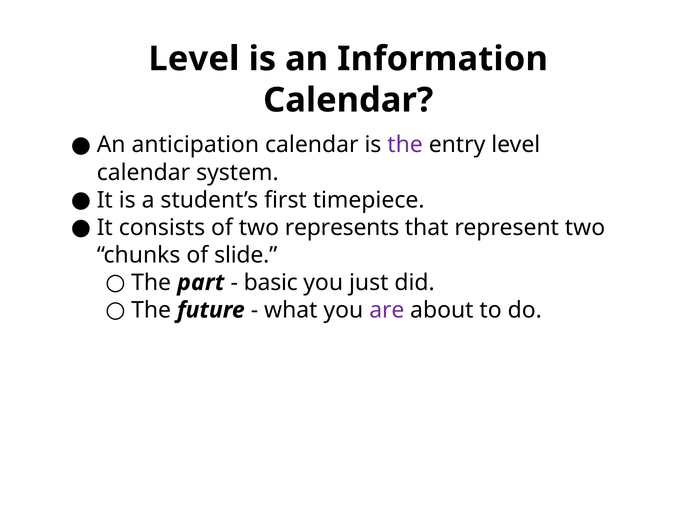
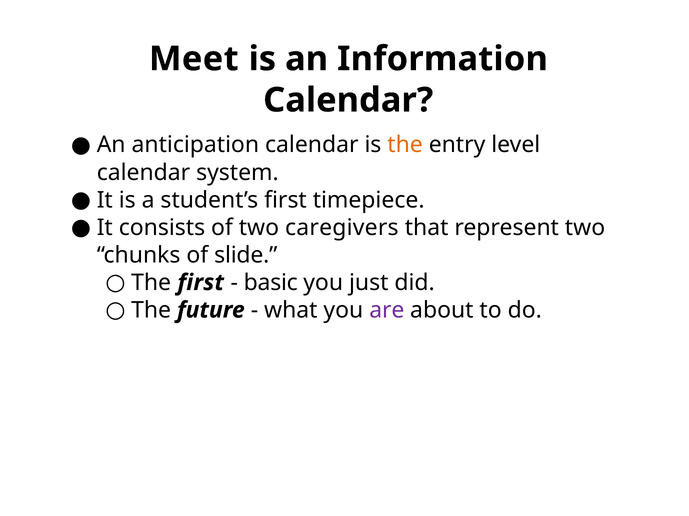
Level: Level -> Meet (194, 59)
the colour: purple -> orange (405, 145)
represents: represents -> caregivers (342, 228)
The part: part -> first (201, 283)
